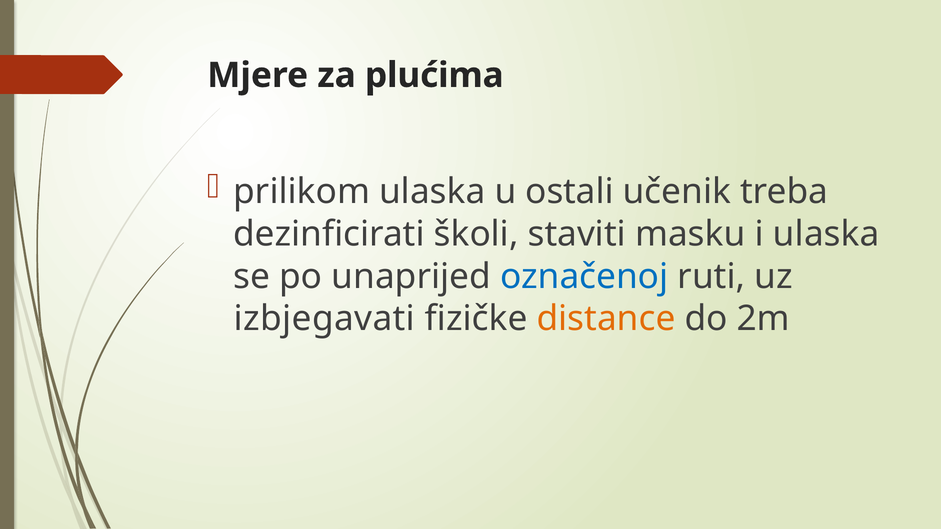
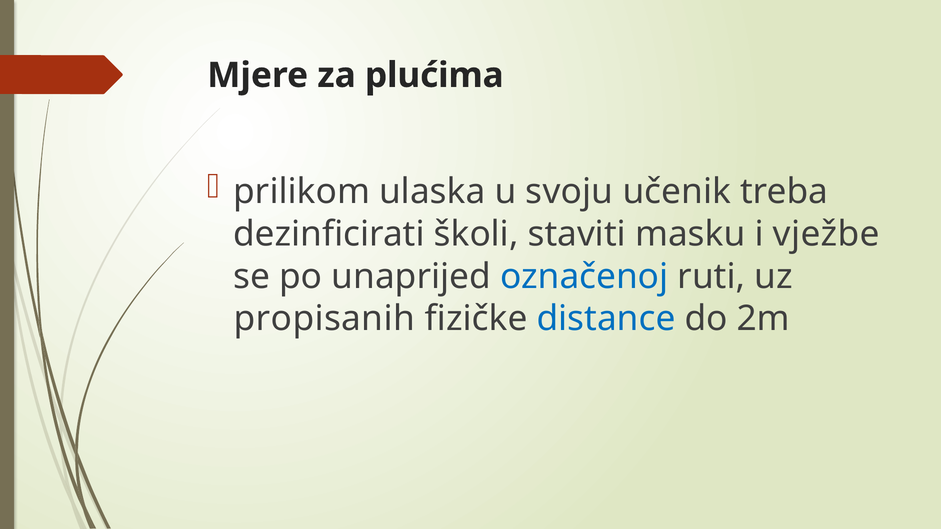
ostali: ostali -> svoju (569, 192)
i ulaska: ulaska -> vježbe (826, 234)
izbjegavati: izbjegavati -> propisanih (324, 319)
distance colour: orange -> blue (606, 319)
